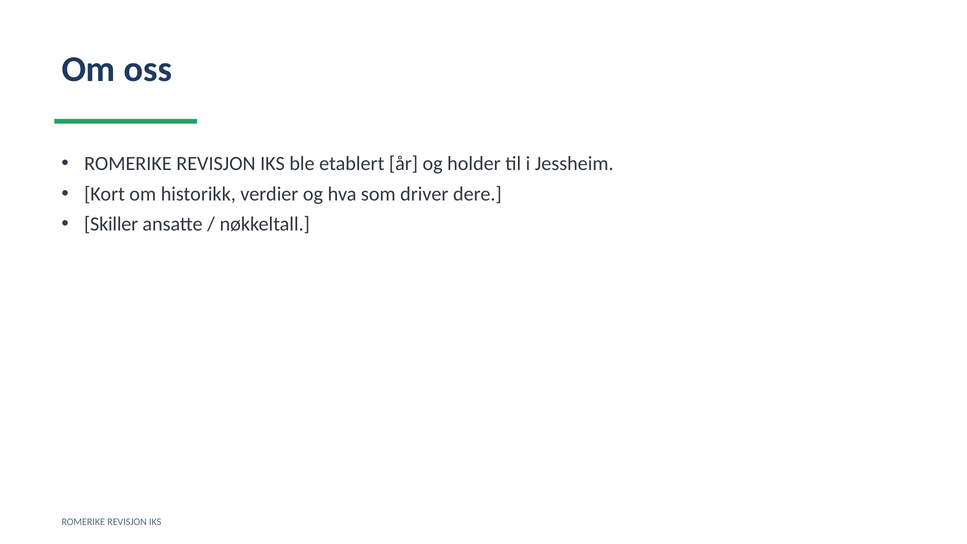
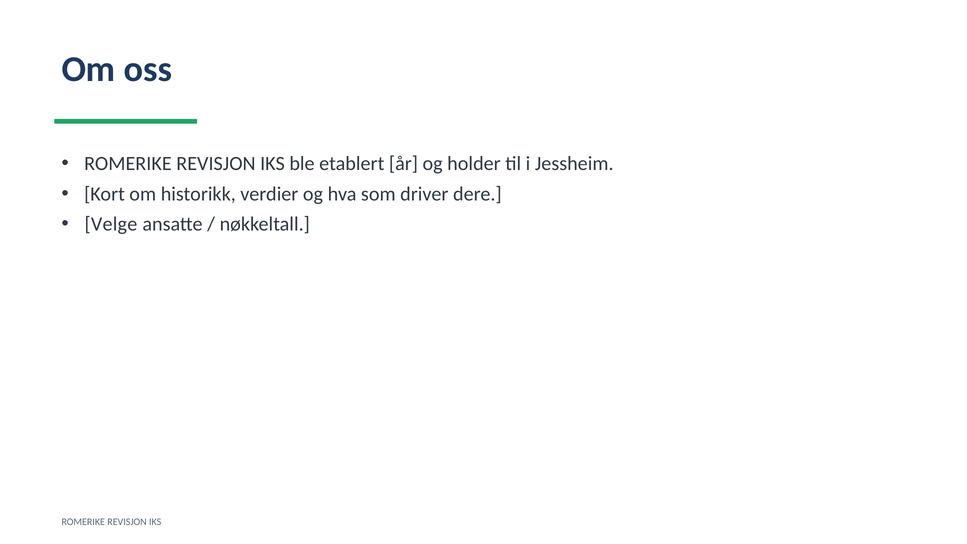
Skiller: Skiller -> Velge (111, 224)
